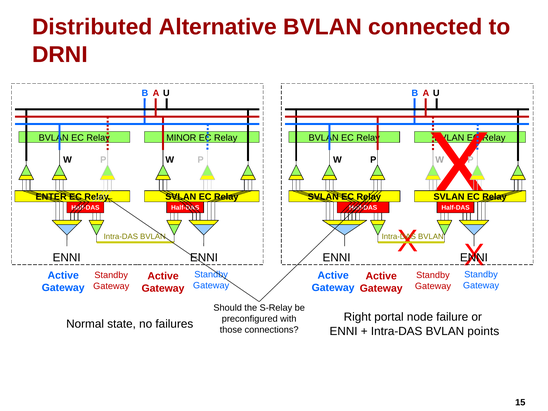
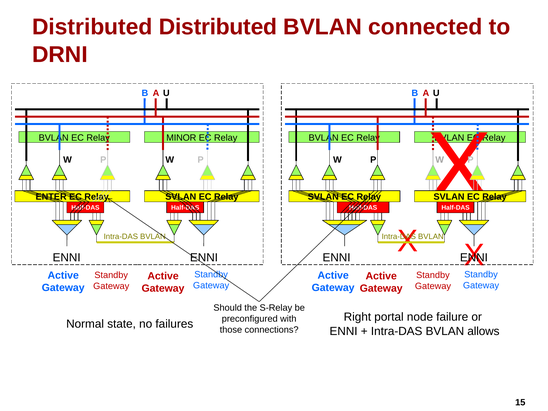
Distributed Alternative: Alternative -> Distributed (218, 27)
points: points -> allows (483, 331)
